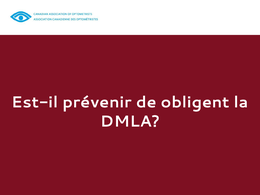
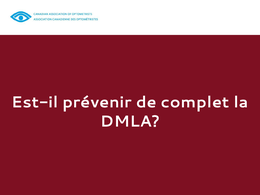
obligent: obligent -> complet (195, 102)
